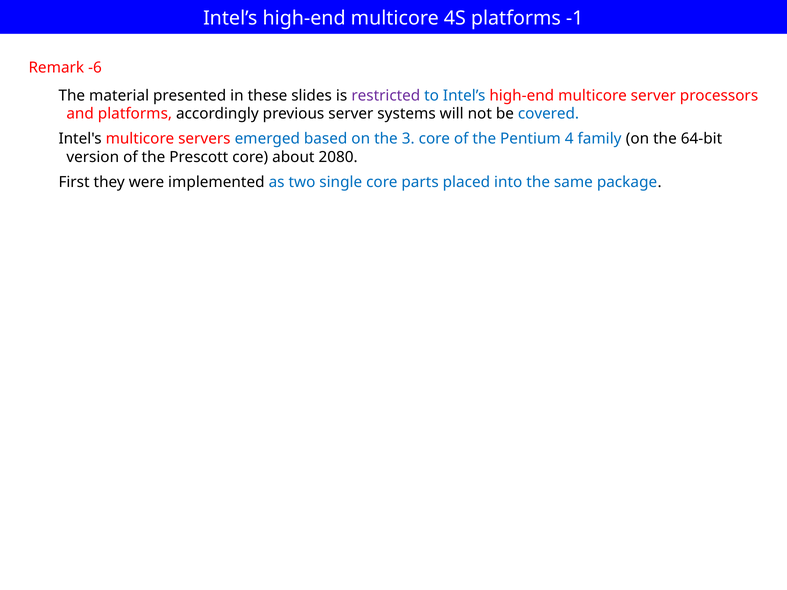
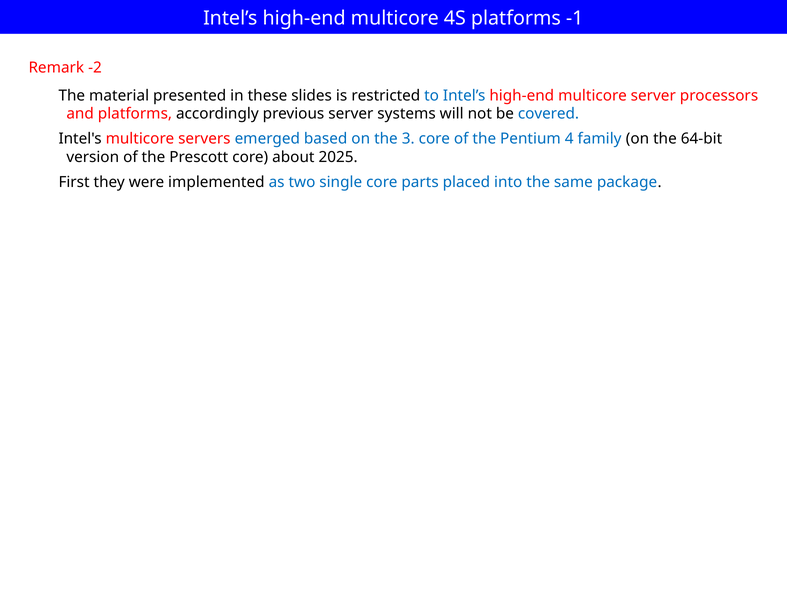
-6: -6 -> -2 (95, 68)
restricted colour: purple -> black (386, 96)
2080: 2080 -> 2025 (338, 157)
